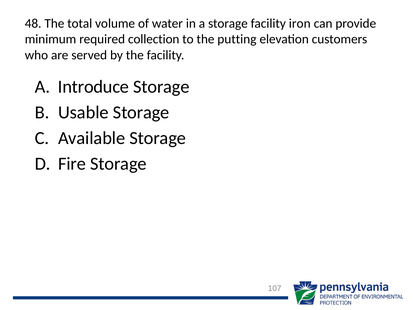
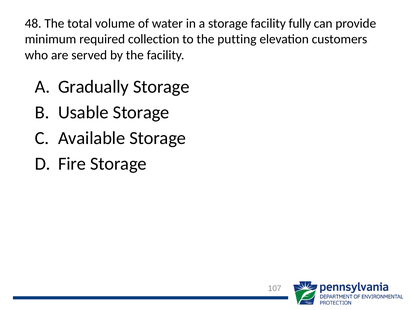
iron: iron -> fully (300, 23)
Introduce: Introduce -> Gradually (93, 87)
